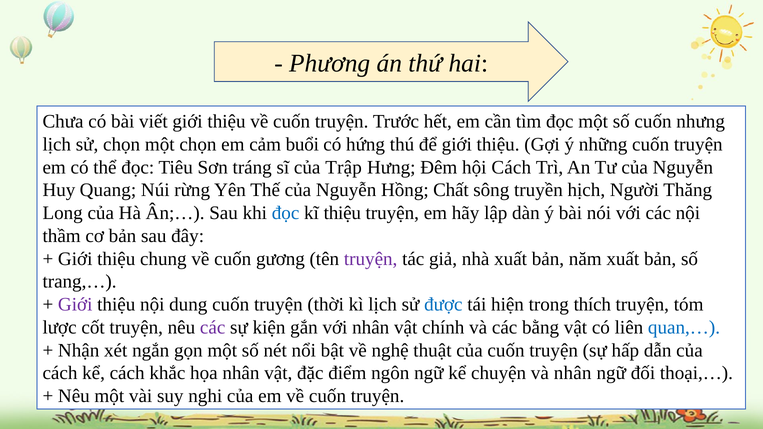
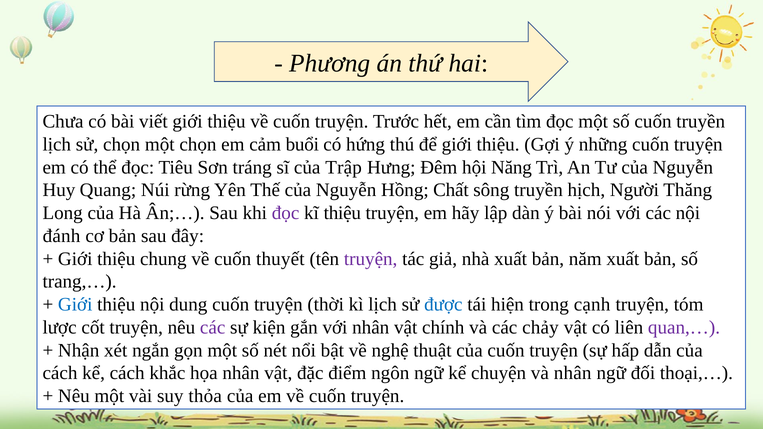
cuốn nhưng: nhưng -> truyền (701, 122)
hội Cách: Cách -> Năng (511, 167)
đọc colour: blue -> purple (286, 213)
thầm: thầm -> đánh (62, 236)
gương: gương -> thuyết (280, 259)
Giới colour: purple -> blue (75, 305)
thích: thích -> cạnh (592, 305)
bằng: bằng -> chảy (540, 328)
quan,… colour: blue -> purple (684, 328)
nghi: nghi -> thỏa (205, 396)
